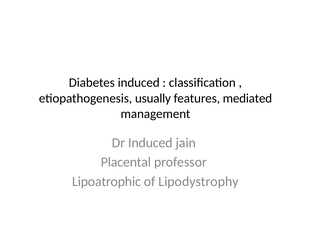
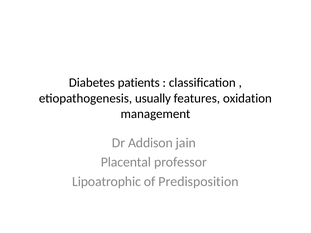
Diabetes induced: induced -> patients (139, 83)
mediated: mediated -> oxidation (247, 98)
Dr Induced: Induced -> Addison (150, 143)
Lipodystrophy: Lipodystrophy -> Predisposition (199, 182)
